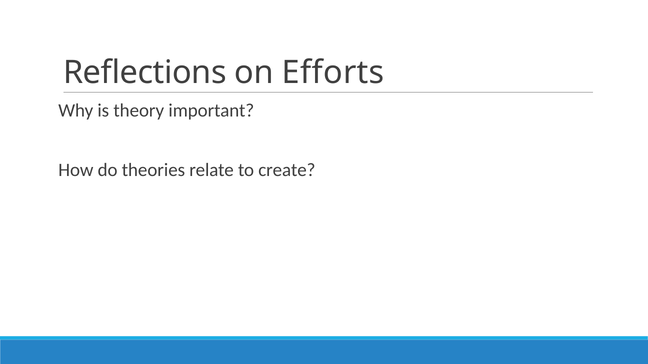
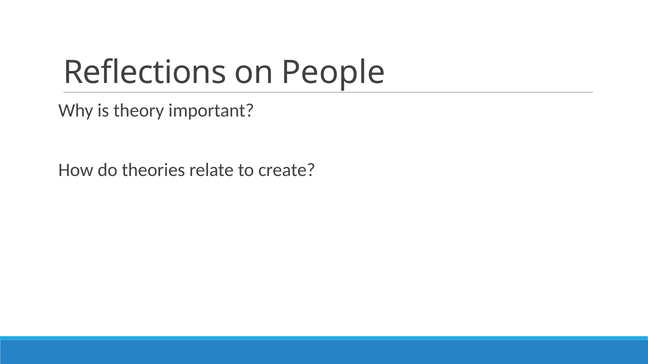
Efforts: Efforts -> People (333, 73)
